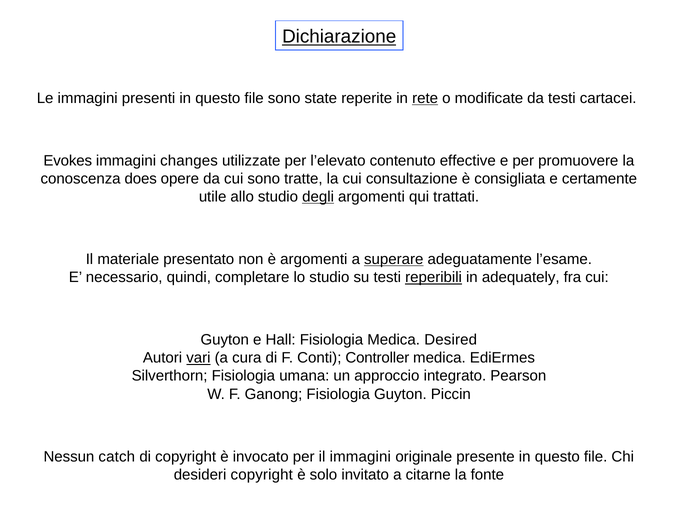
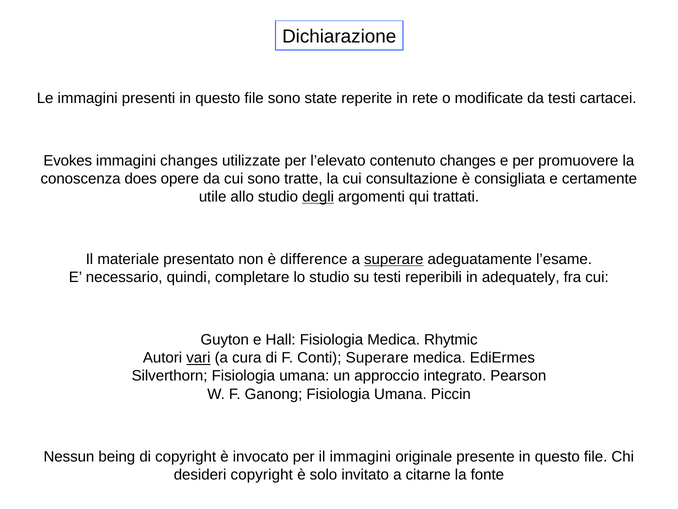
Dichiarazione underline: present -> none (339, 37)
rete underline: present -> none (425, 98)
contenuto effective: effective -> changes (468, 160)
è argomenti: argomenti -> difference (314, 259)
reperibili underline: present -> none (434, 277)
Desired: Desired -> Rhytmic (451, 339)
Conti Controller: Controller -> Superare (377, 358)
Ganong Fisiologia Guyton: Guyton -> Umana (400, 394)
catch: catch -> being (117, 456)
